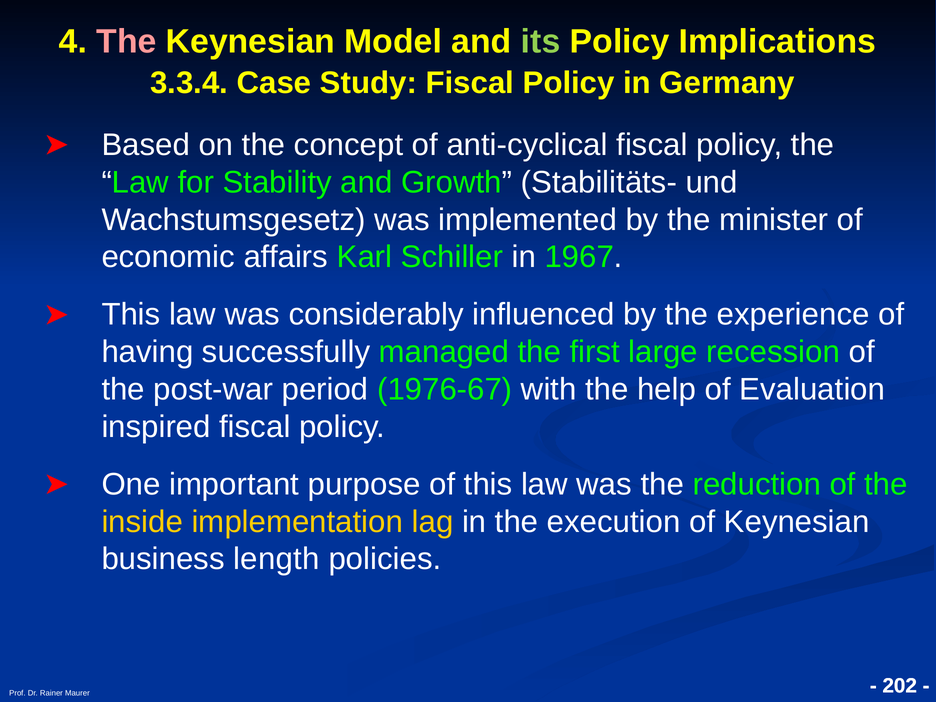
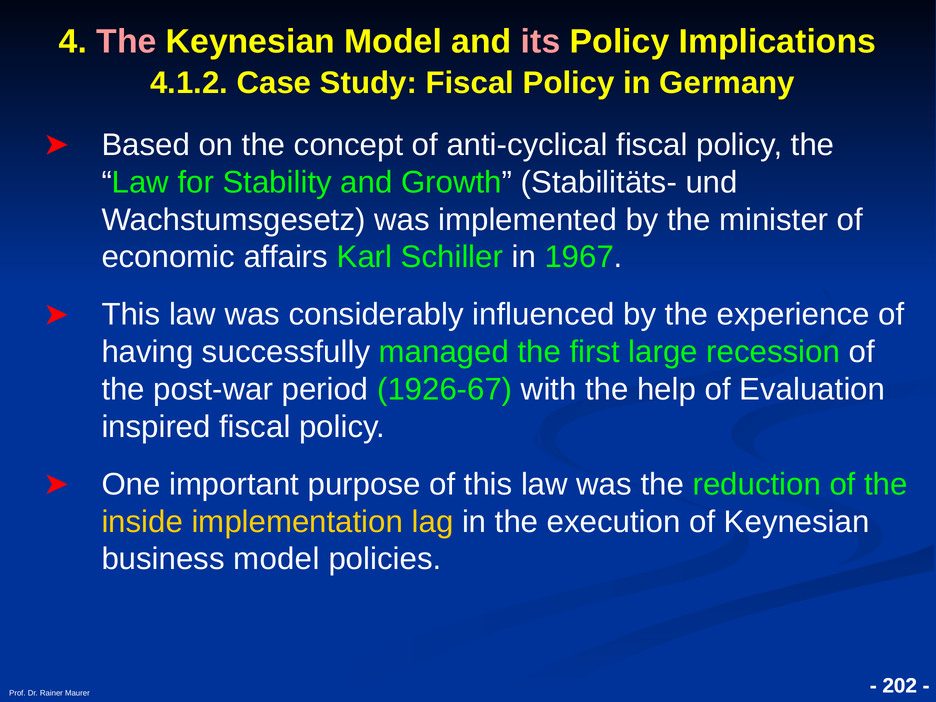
its colour: light green -> pink (541, 42)
3.3.4: 3.3.4 -> 4.1.2 (189, 83)
1976-67: 1976-67 -> 1926-67 (445, 389)
business length: length -> model (276, 559)
